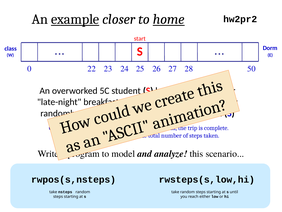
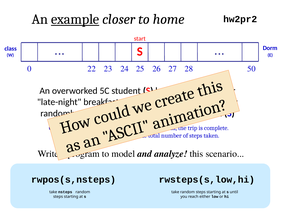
home underline: present -> none (169, 19)
